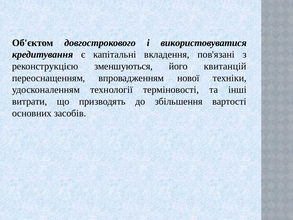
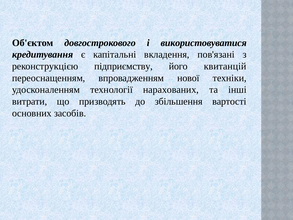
зменшуються: зменшуються -> підприємству (124, 66)
терміновості: терміновості -> нарахованих (171, 90)
